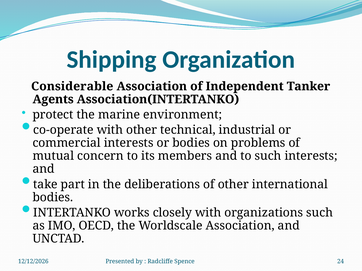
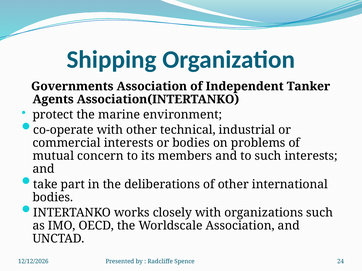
Considerable: Considerable -> Governments (72, 86)
